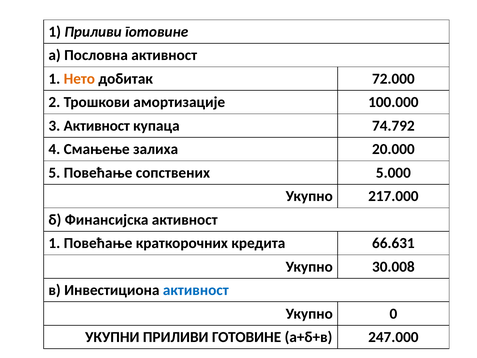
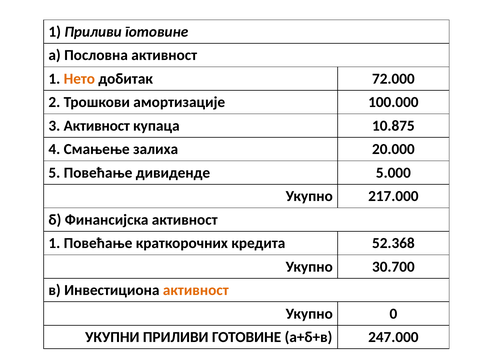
74.792: 74.792 -> 10.875 (393, 126)
сопствених: сопствених -> дивиденде (173, 173)
66.631: 66.631 -> 52.368 (393, 243)
30.008: 30.008 -> 30.700 (393, 267)
активност colour: blue -> orange (196, 290)
